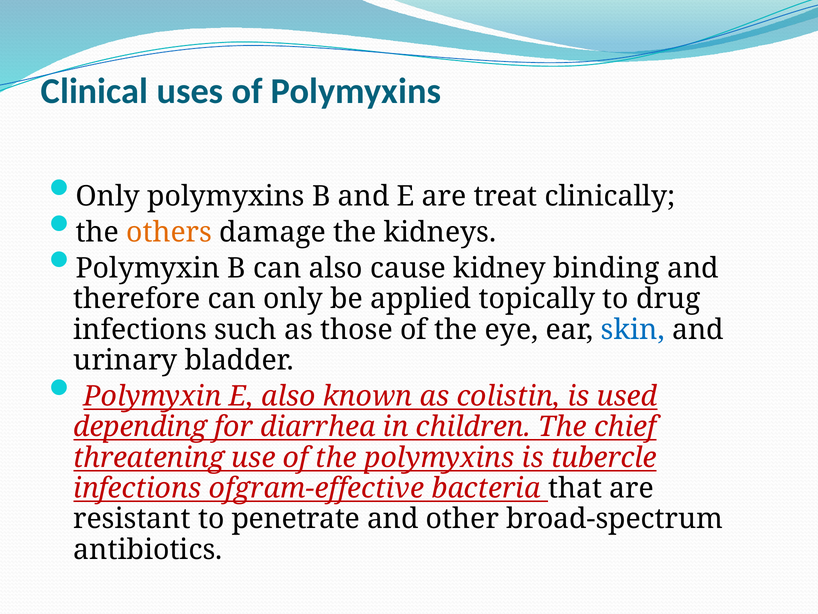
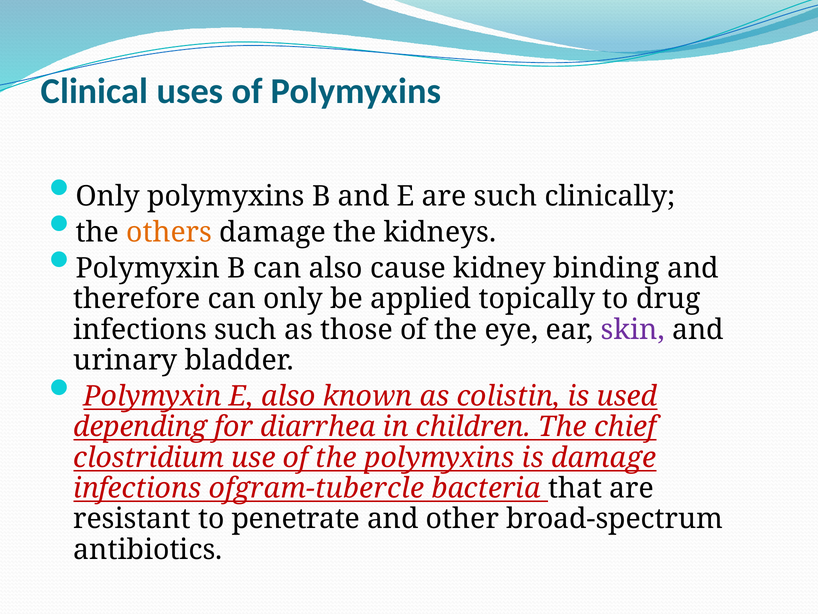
are treat: treat -> such (505, 196)
skin colour: blue -> purple (633, 329)
threatening: threatening -> clostridium (149, 457)
is tubercle: tubercle -> damage (604, 457)
ofgram-effective: ofgram-effective -> ofgram-tubercle (316, 488)
